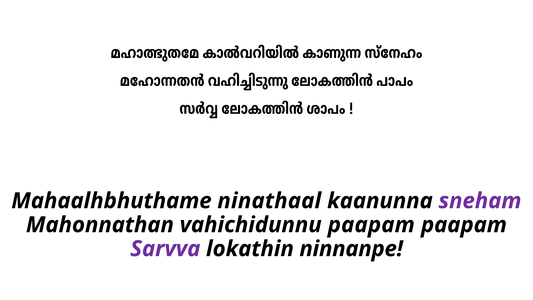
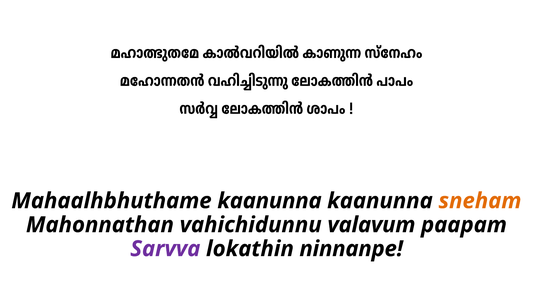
Mahaalhbhuthame ninathaal: ninathaal -> kaanunna (270, 201)
sneham colour: purple -> orange (480, 201)
vahichidunnu paapam: paapam -> valavum (371, 225)
